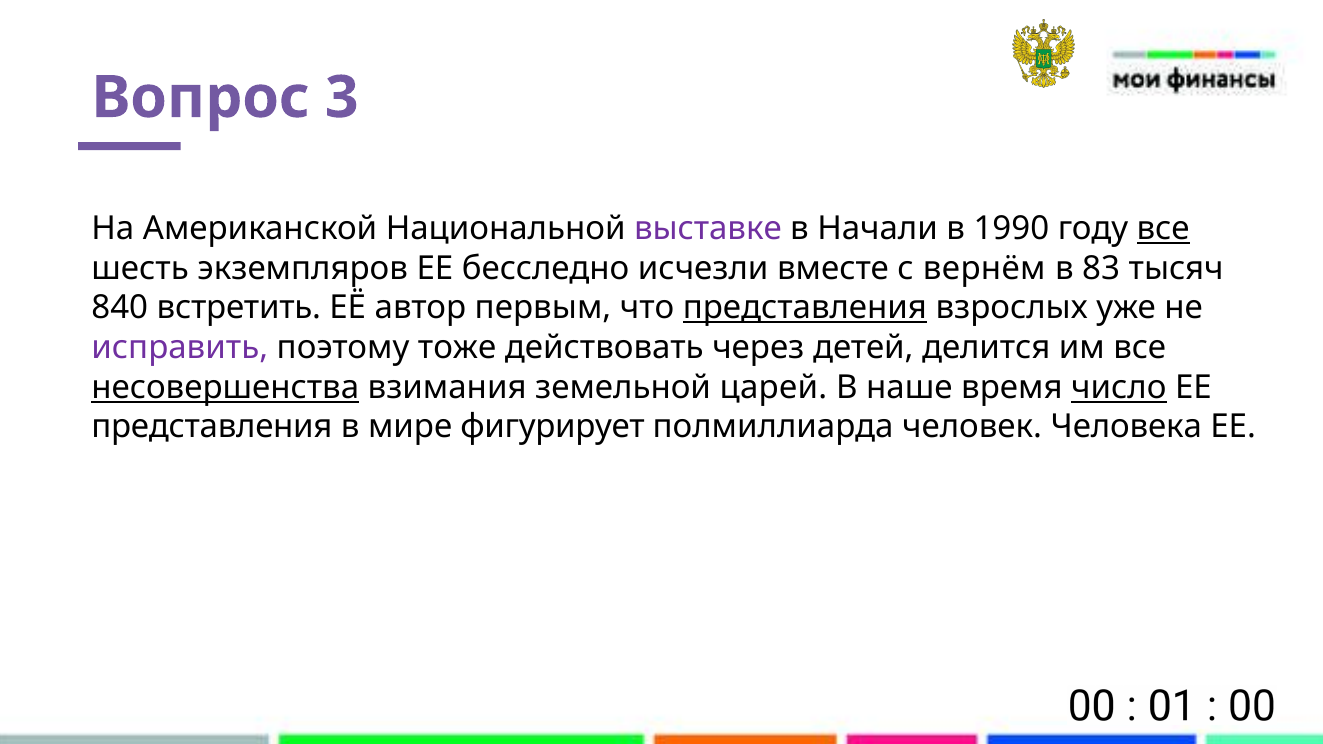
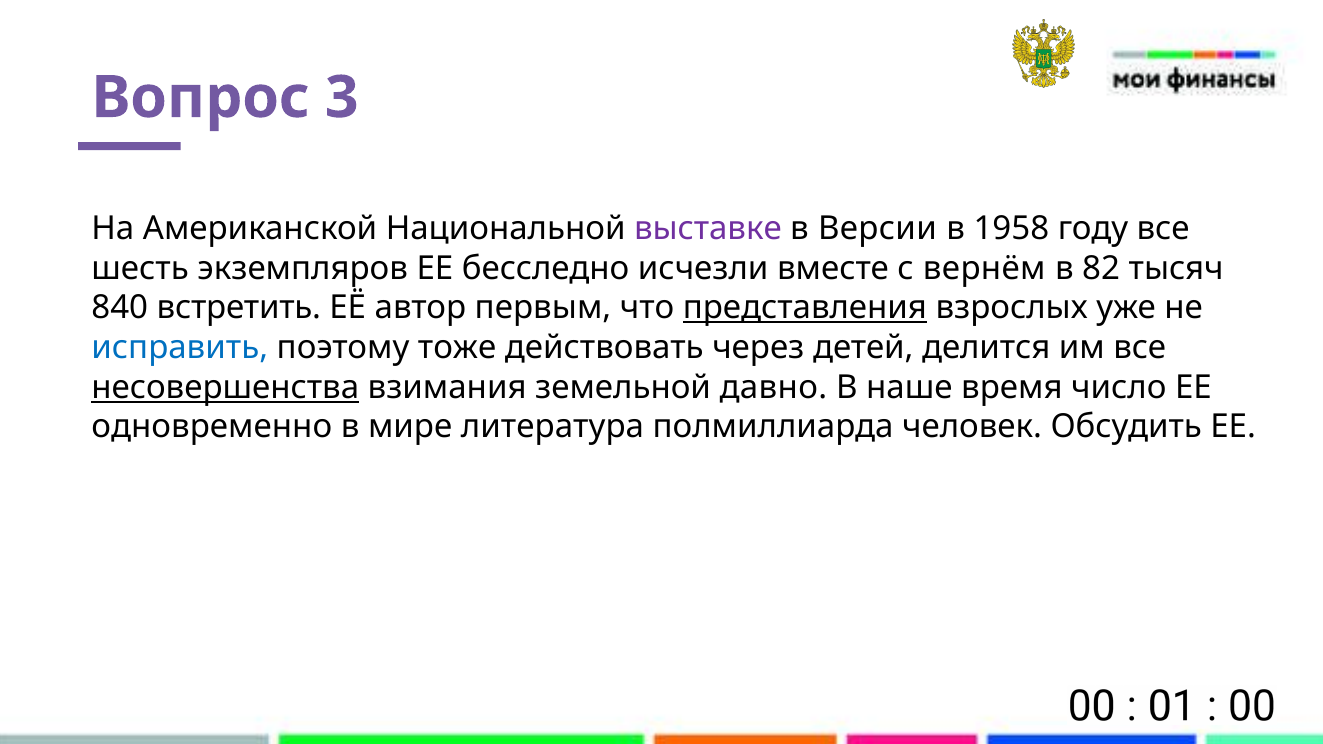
Начали: Начали -> Версии (877, 229)
1990: 1990 -> 1958 (1011, 229)
все underline: present -> none (1163, 229)
83: 83 -> 82 (1101, 268)
исправить colour: purple -> blue (180, 348)
царей: царей -> давно (773, 387)
число underline: present -> none (1119, 387)
представления: представления -> одновременно (212, 427)
фигурирует: фигурирует -> литература (552, 427)
Человека: Человека -> Обсудить (1126, 427)
